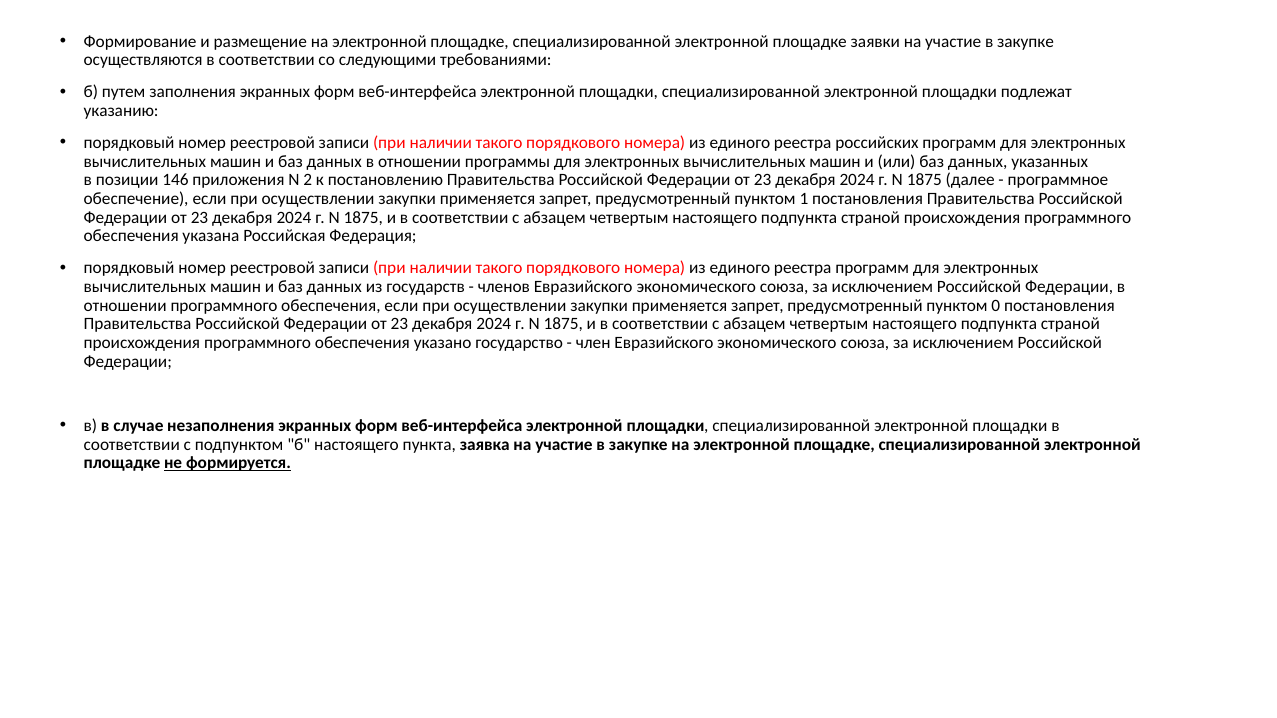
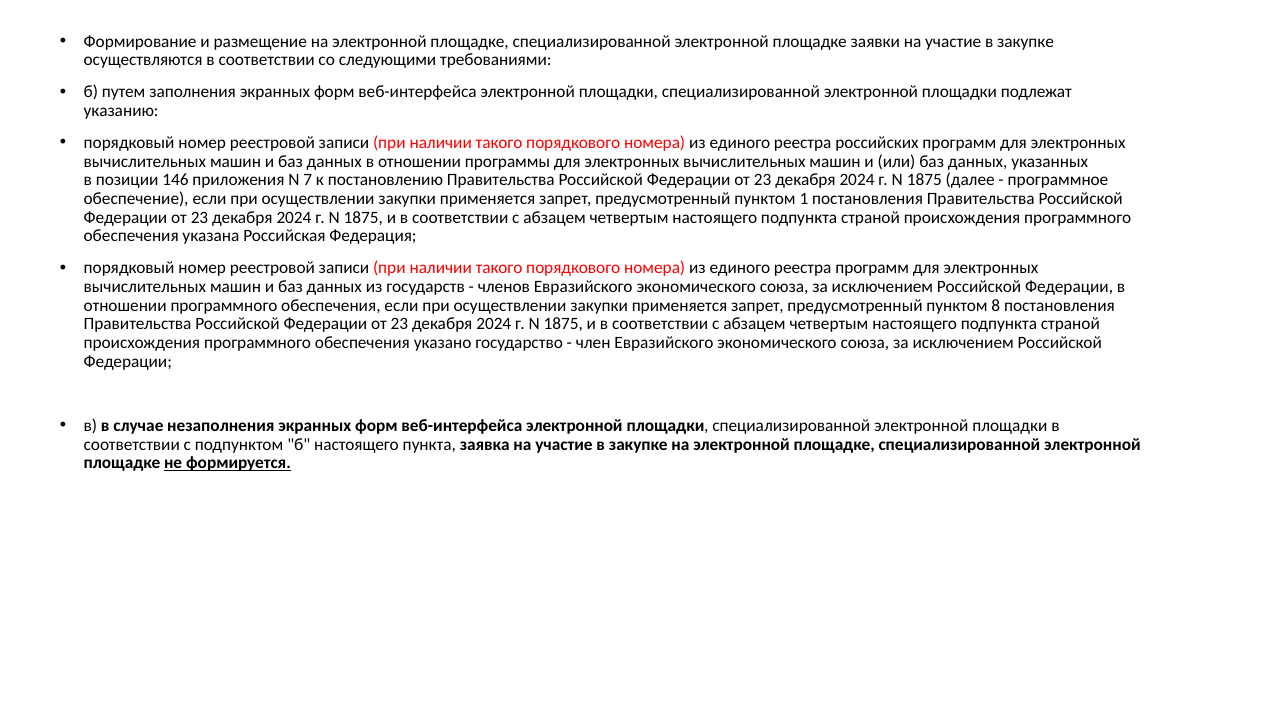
2: 2 -> 7 (308, 180)
0: 0 -> 8 (996, 306)
